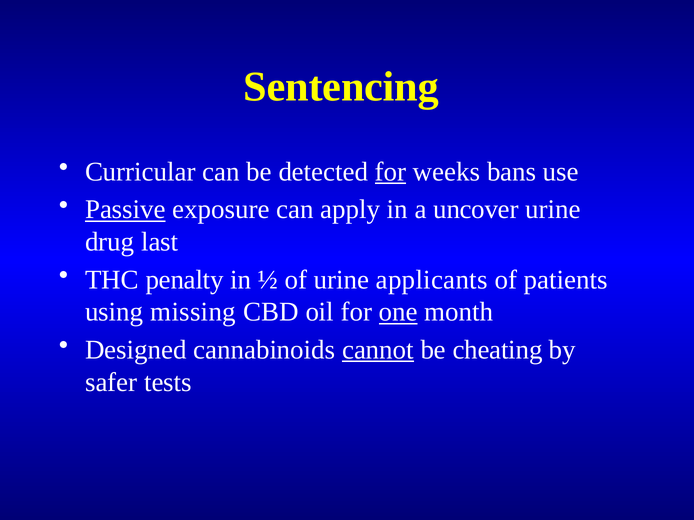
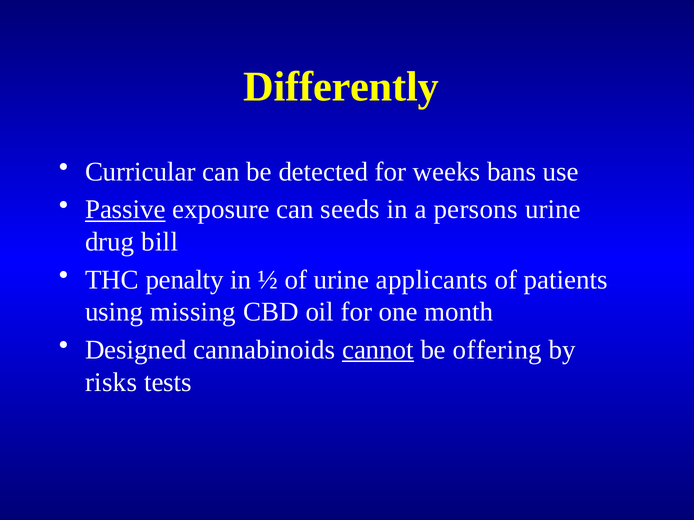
Sentencing: Sentencing -> Differently (341, 87)
for underline: present -> none (391, 172)
apply: apply -> seeds (350, 210)
uncover: uncover -> persons (476, 210)
last: last -> bill (160, 242)
one underline: present -> none (398, 312)
cheating: cheating -> offering (497, 350)
safer: safer -> risks (111, 383)
